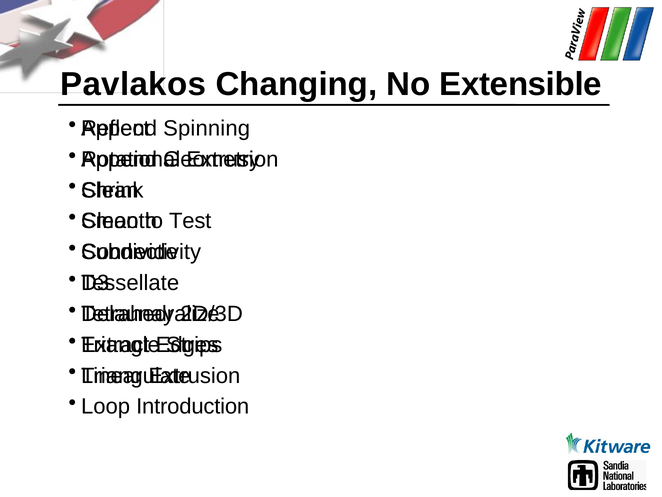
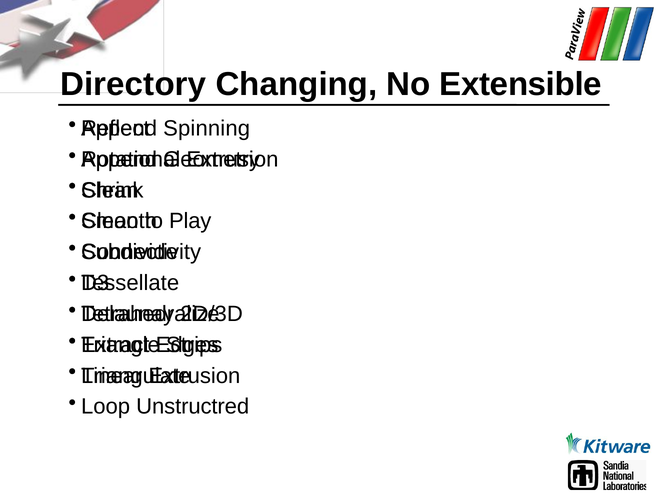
Pavlakos: Pavlakos -> Directory (133, 84)
Test: Test -> Play (190, 221)
Introduction: Introduction -> Unstructred (193, 406)
